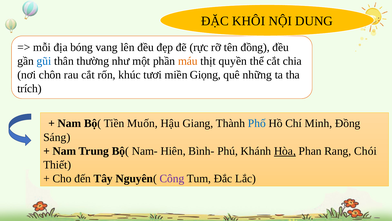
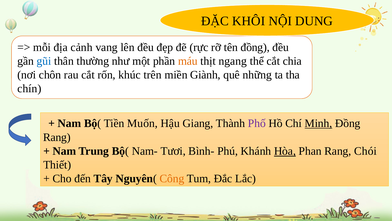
bóng: bóng -> cảnh (82, 47)
quyền: quyền -> ngang (233, 61)
tươi: tươi -> trên (153, 75)
Giọng: Giọng -> Giành (205, 75)
trích: trích -> chín (29, 88)
Phố colour: blue -> purple (257, 123)
Minh underline: none -> present (318, 123)
Sáng: Sáng -> Rang (57, 137)
Hiên: Hiên -> Tươi (173, 151)
Công colour: purple -> orange (172, 178)
